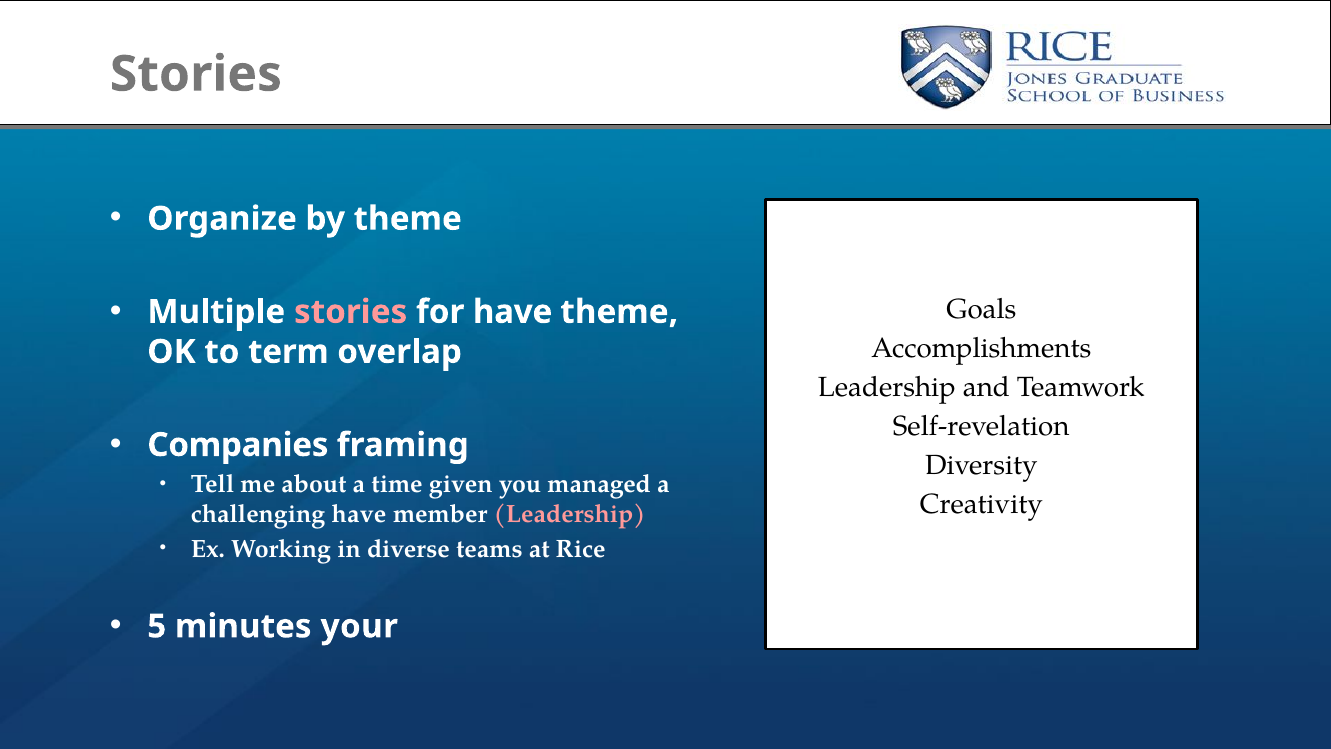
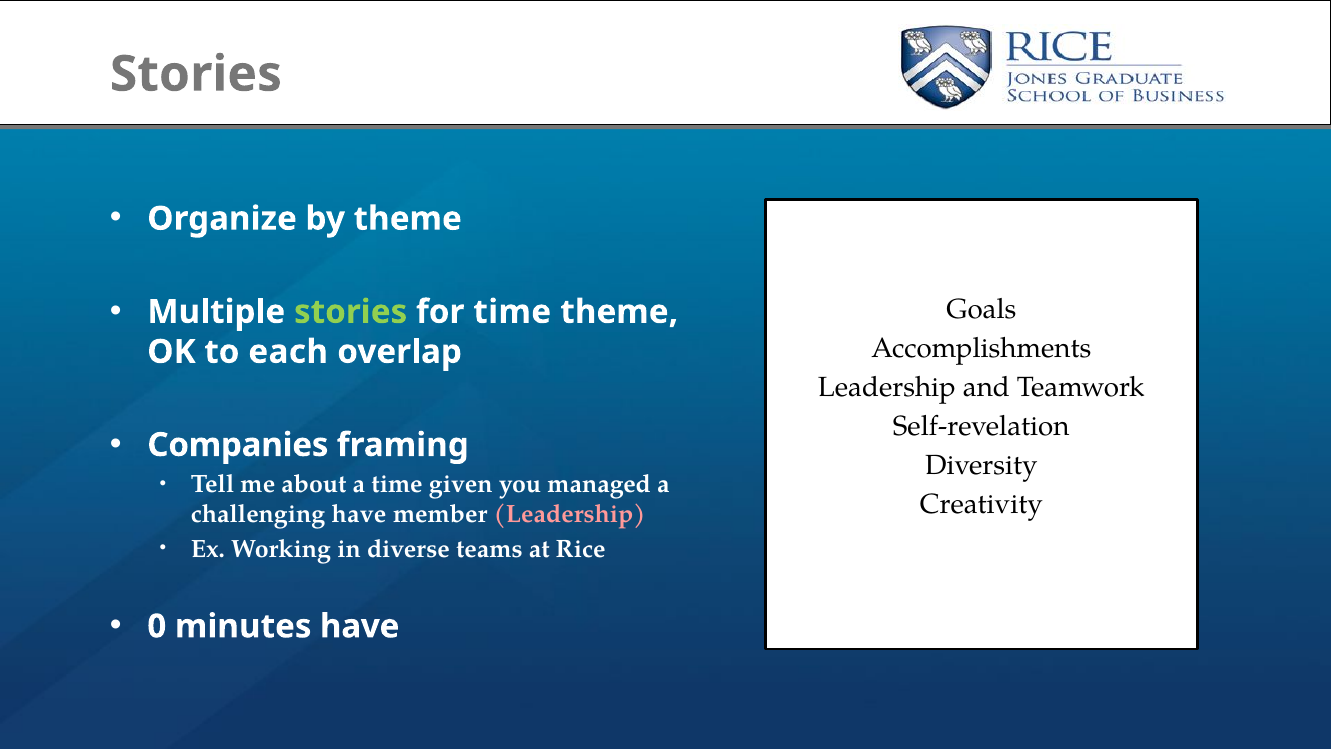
stories colour: pink -> light green (351, 312)
for have: have -> time (512, 312)
term: term -> each (288, 352)
5: 5 -> 0 (157, 626)
minutes your: your -> have (360, 626)
